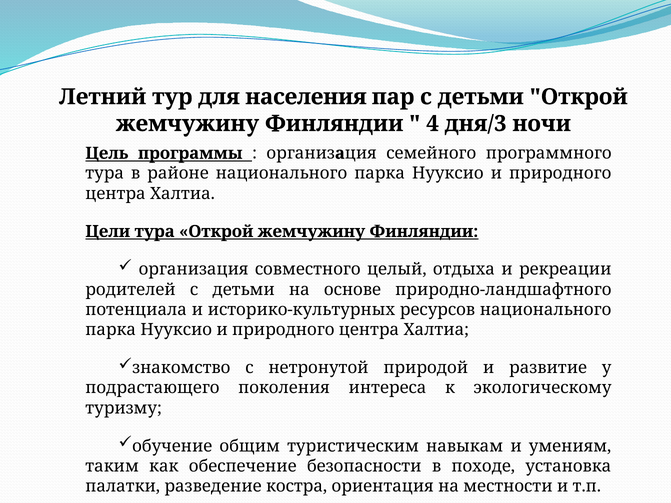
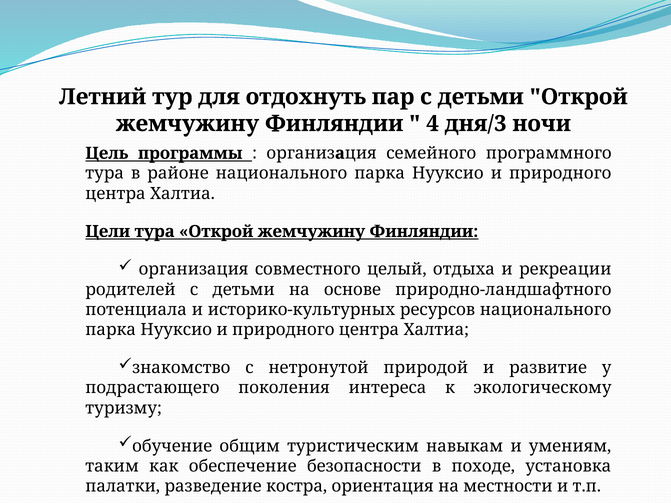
населения: населения -> отдохнуть (306, 97)
